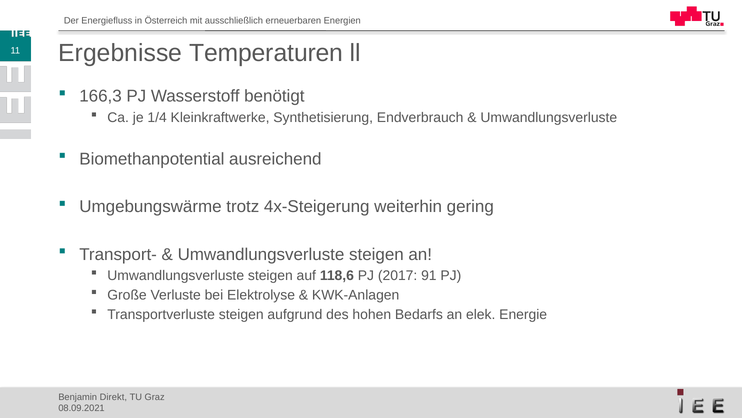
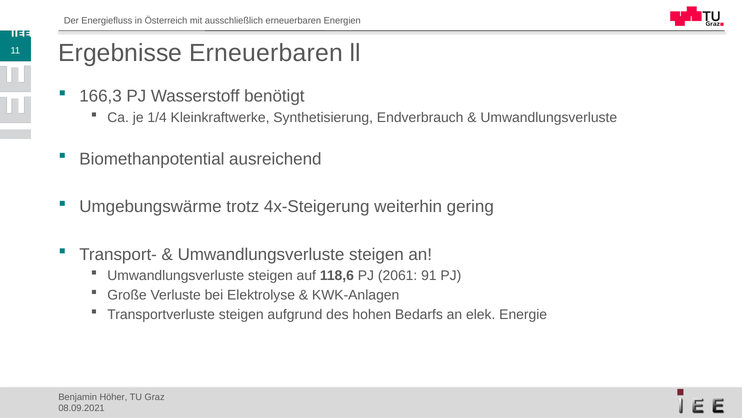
Ergebnisse Temperaturen: Temperaturen -> Erneuerbaren (266, 53)
2017: 2017 -> 2061 (398, 275)
Direkt: Direkt -> Höher (113, 397)
